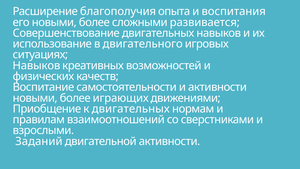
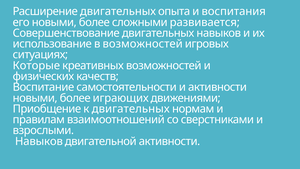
Расширение благополучия: благополучия -> двигательных (118, 12)
в двигательного: двигательного -> возможностей (143, 44)
Навыков: Навыков -> Которые (36, 65)
Заданий: Заданий -> Навыков (39, 141)
